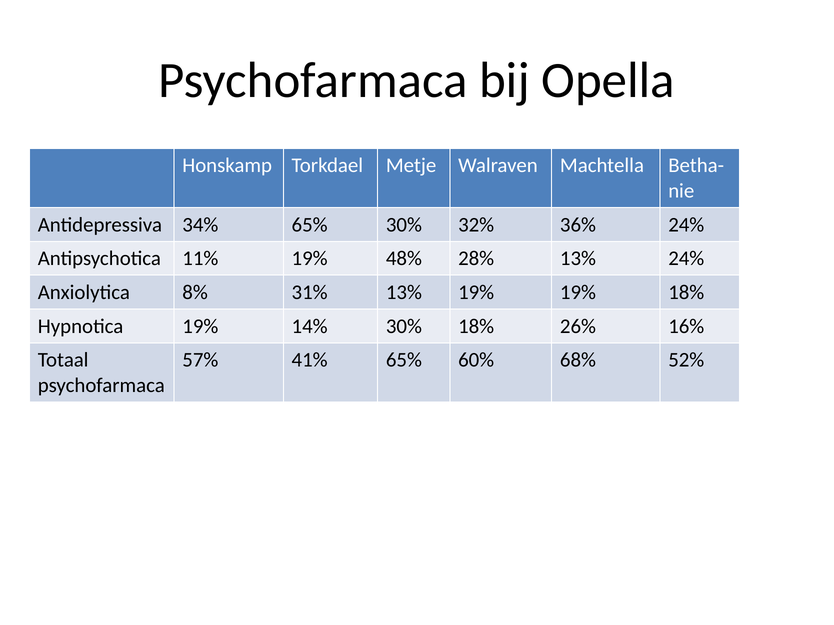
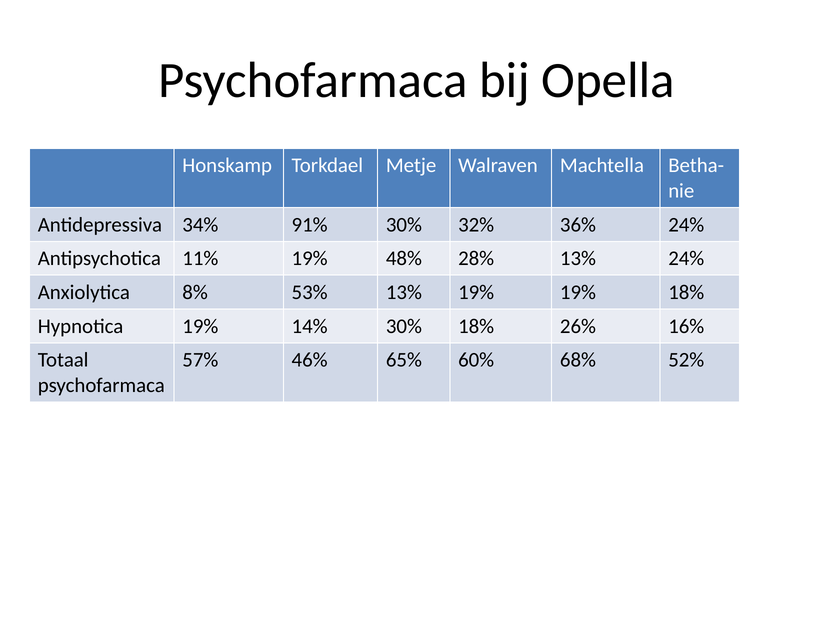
34% 65%: 65% -> 91% (310, 225)
31%: 31% -> 53% (310, 293)
41%: 41% -> 46% (310, 360)
